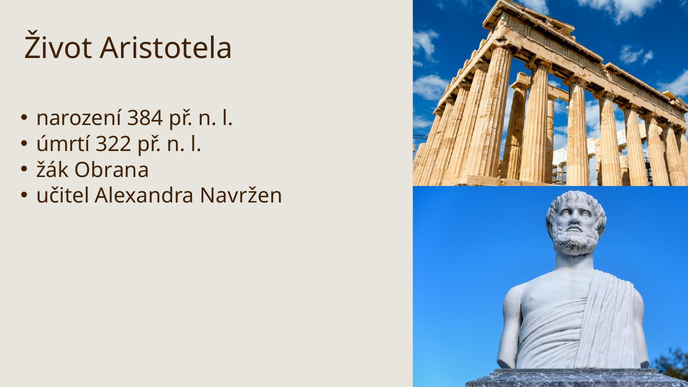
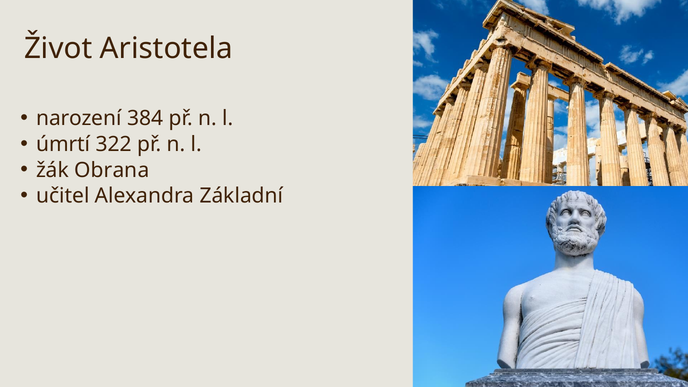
Navržen: Navržen -> Základní (241, 196)
